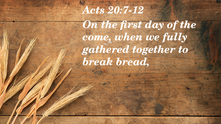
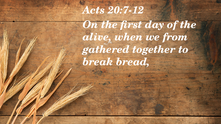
come: come -> alive (97, 37)
fully: fully -> from (175, 37)
